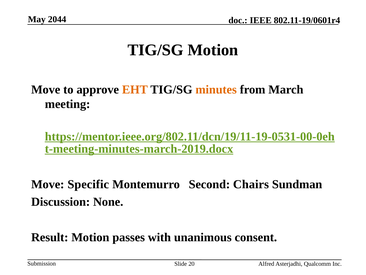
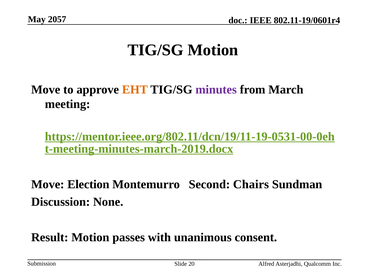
2044: 2044 -> 2057 (57, 19)
minutes colour: orange -> purple (216, 89)
Specific: Specific -> Election (88, 184)
